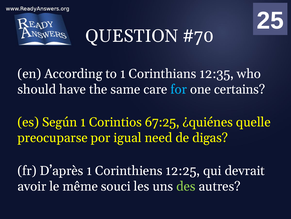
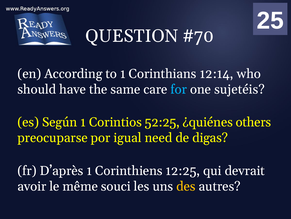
12:35: 12:35 -> 12:14 (217, 74)
certains: certains -> sujetéis (239, 89)
67:25: 67:25 -> 52:25 (162, 122)
quelle: quelle -> others (253, 122)
des colour: light green -> yellow (186, 186)
